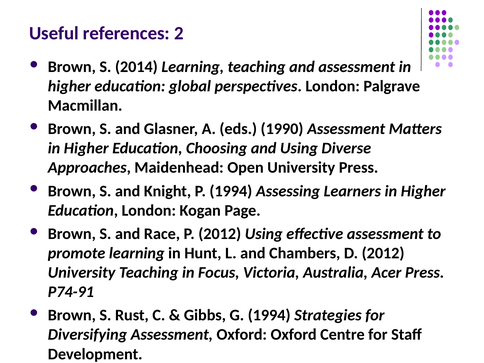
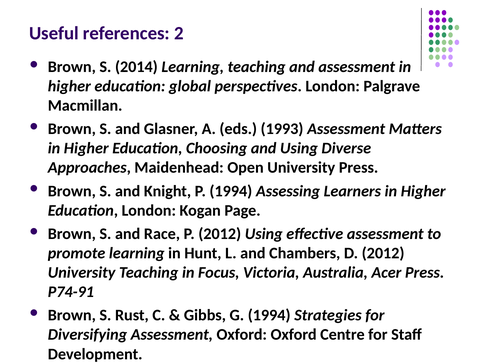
1990: 1990 -> 1993 (282, 129)
